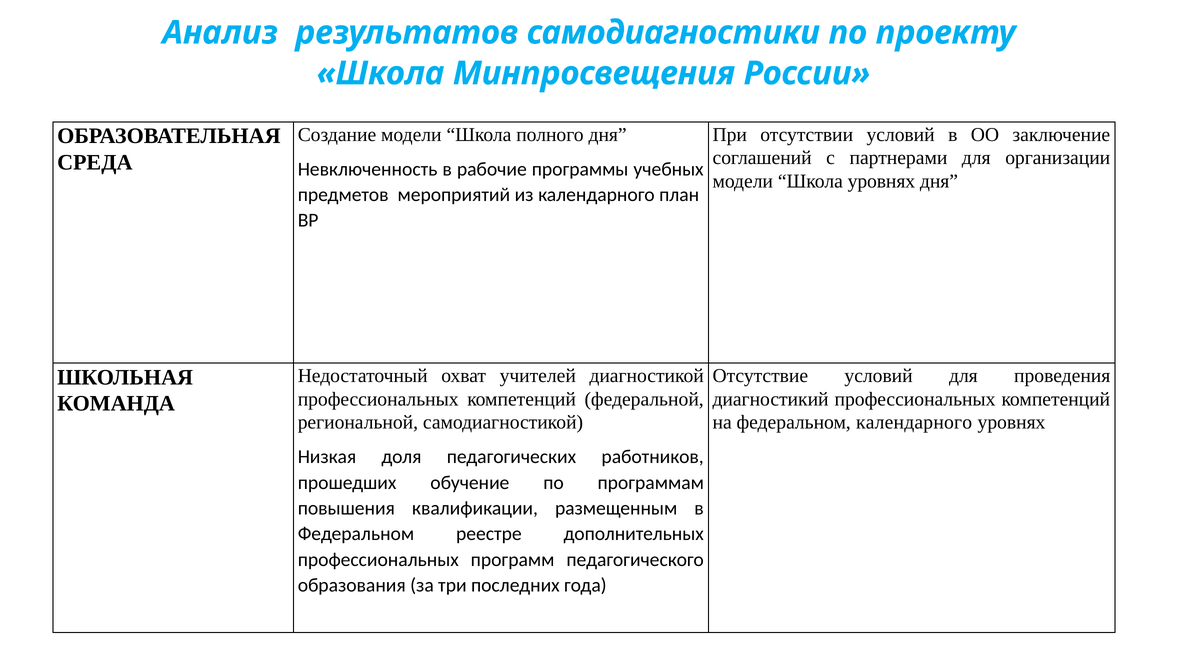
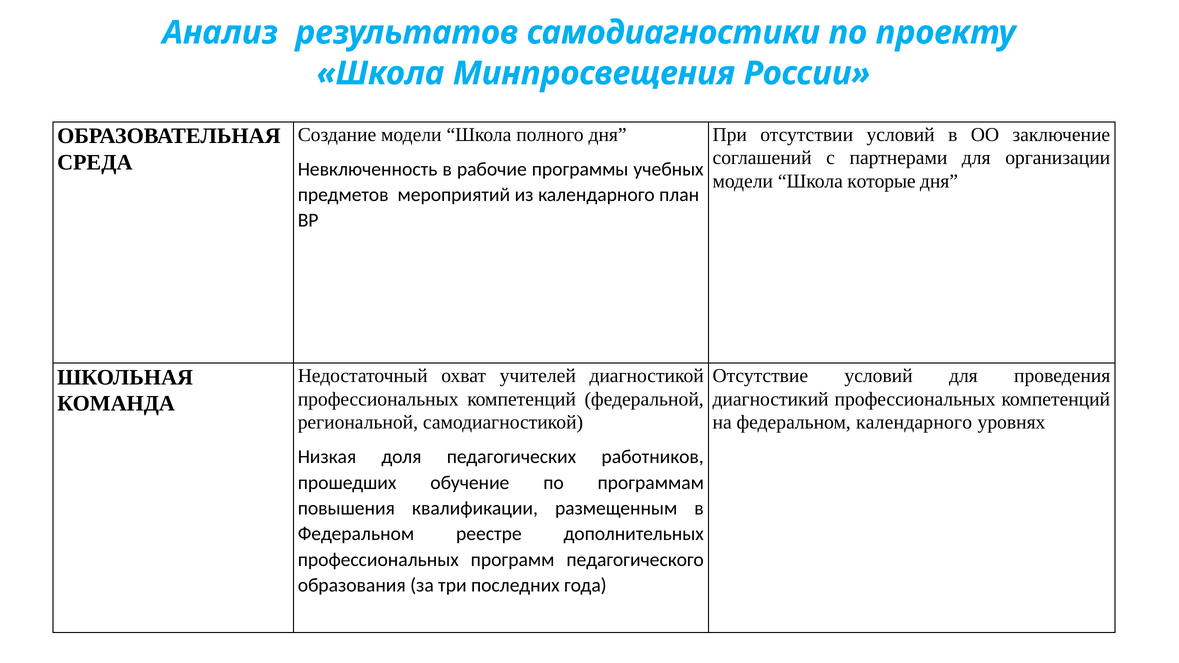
Школа уровнях: уровнях -> которые (881, 181)
